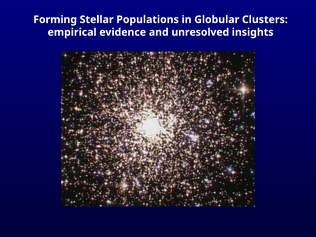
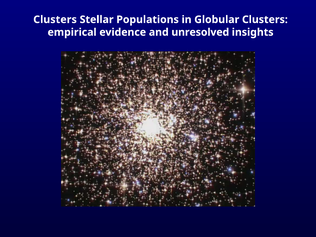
Forming: Forming -> Clusters (55, 20)
